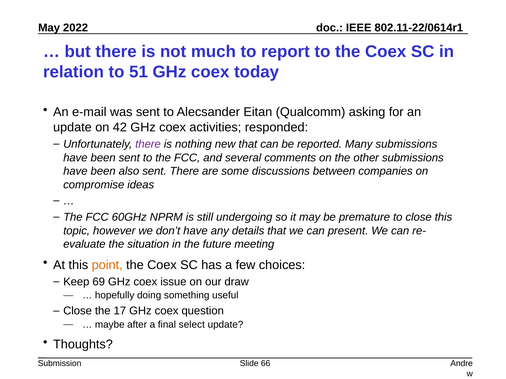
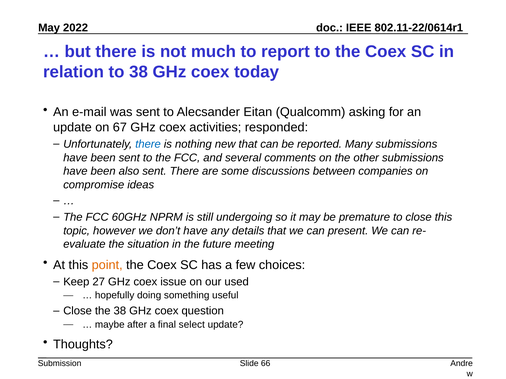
to 51: 51 -> 38 (139, 72)
42: 42 -> 67 (120, 127)
there colour: purple -> blue (148, 144)
69: 69 -> 27 (99, 282)
draw: draw -> used (237, 282)
the 17: 17 -> 38 (120, 311)
